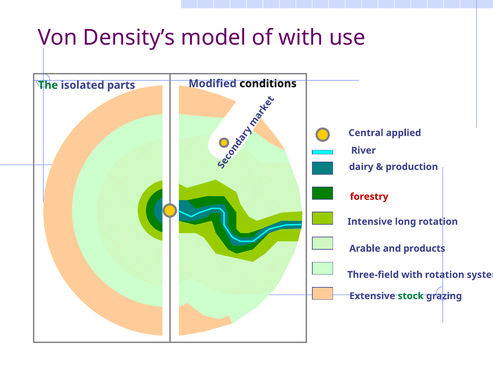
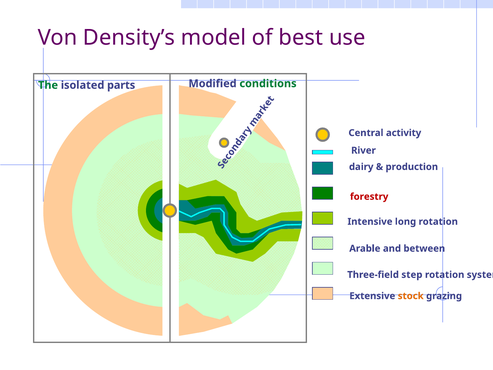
of with: with -> best (301, 38)
conditions colour: black -> green (268, 84)
applied: applied -> activity (404, 133)
products: products -> between (424, 248)
Three-field with: with -> step (412, 275)
stock colour: green -> orange (411, 296)
